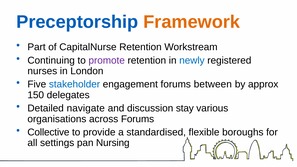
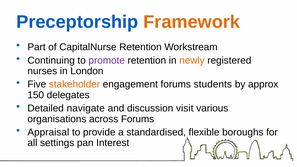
newly colour: blue -> orange (192, 60)
stakeholder colour: blue -> orange (74, 84)
between: between -> students (213, 84)
stay: stay -> visit (185, 108)
Collective: Collective -> Appraisal (48, 132)
Nursing: Nursing -> Interest (113, 143)
